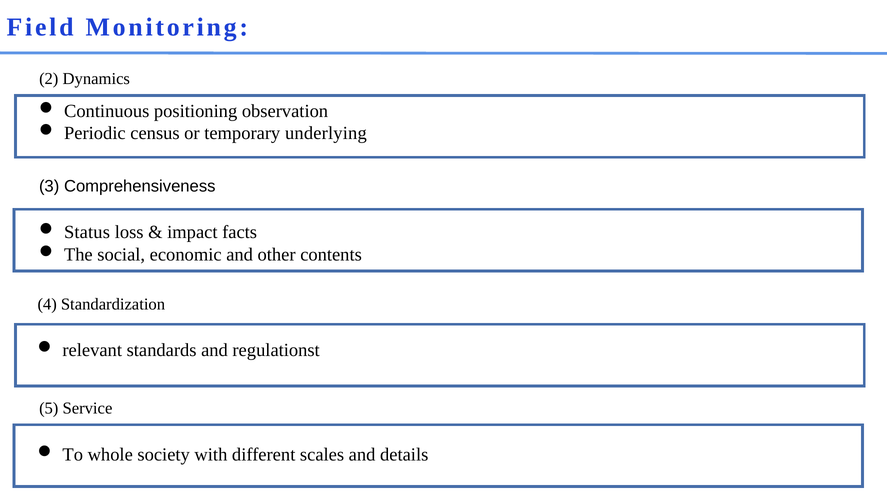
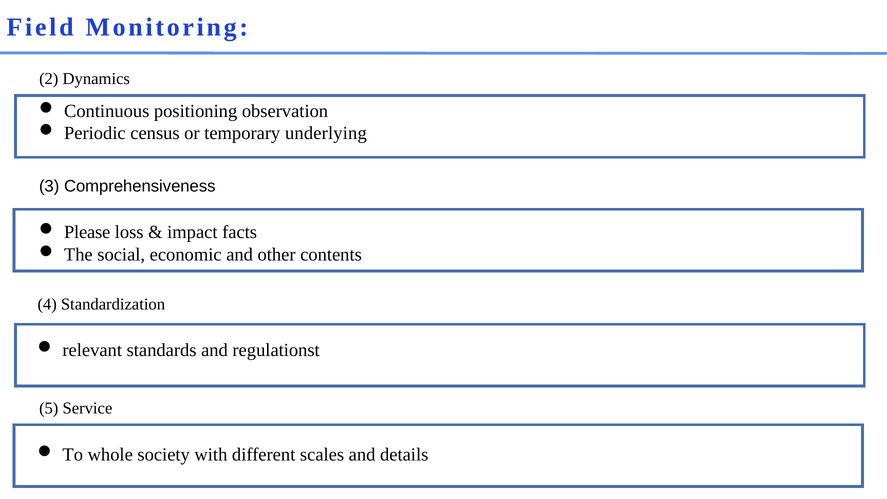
Status: Status -> Please (87, 232)
